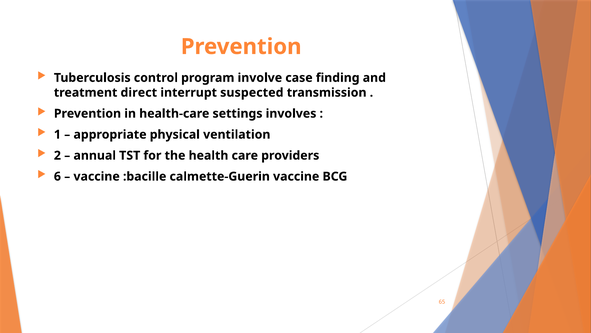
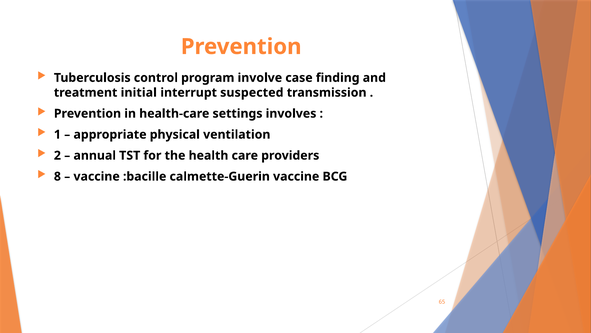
direct: direct -> initial (139, 92)
6: 6 -> 8 (57, 176)
